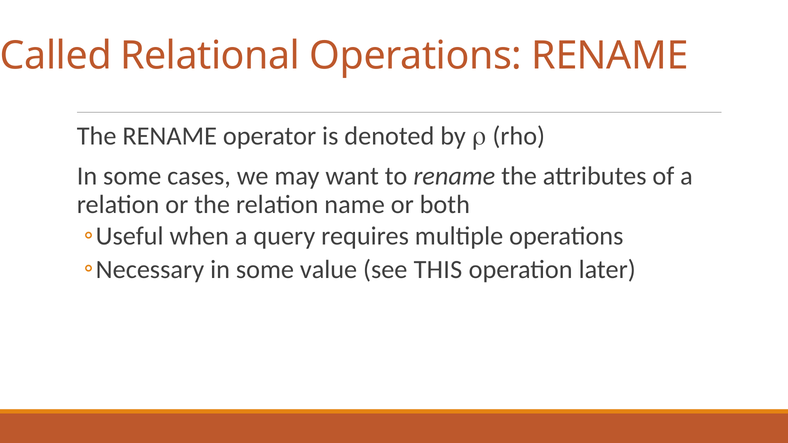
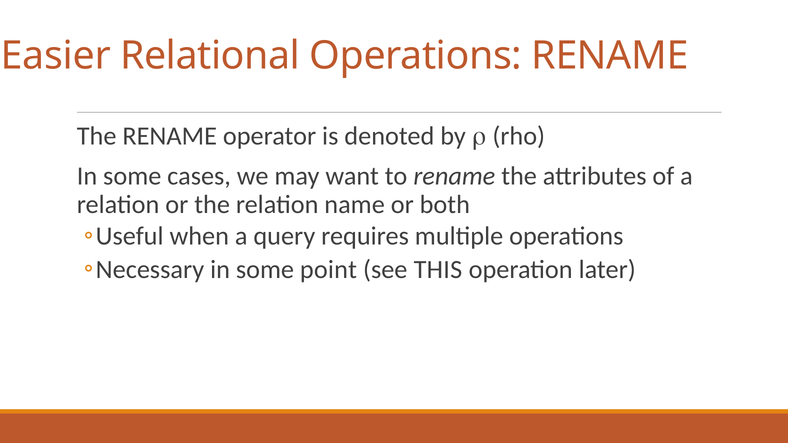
Called: Called -> Easier (56, 56)
value: value -> point (328, 270)
